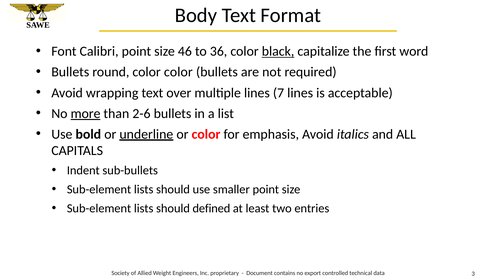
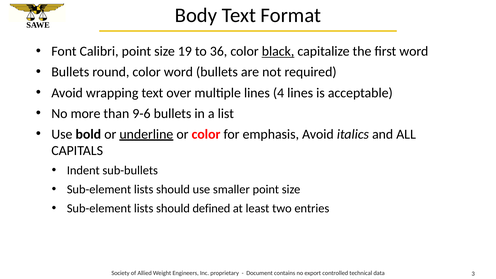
46: 46 -> 19 (185, 51)
color color: color -> word (178, 72)
7: 7 -> 4 (279, 93)
more underline: present -> none (86, 114)
2-6: 2-6 -> 9-6 (141, 114)
